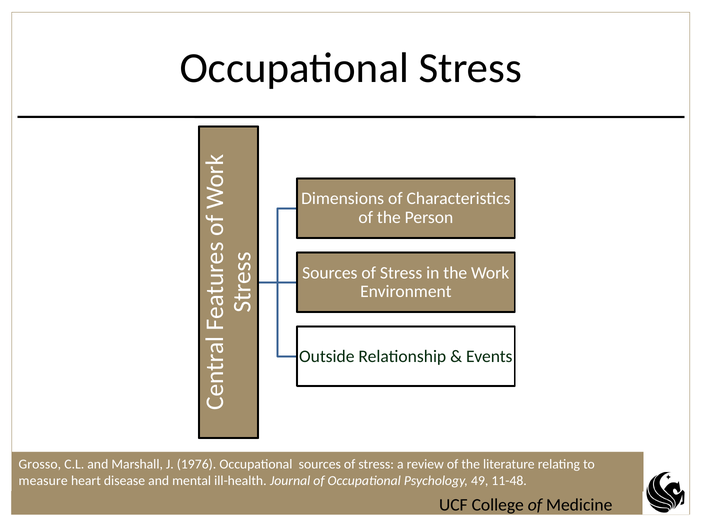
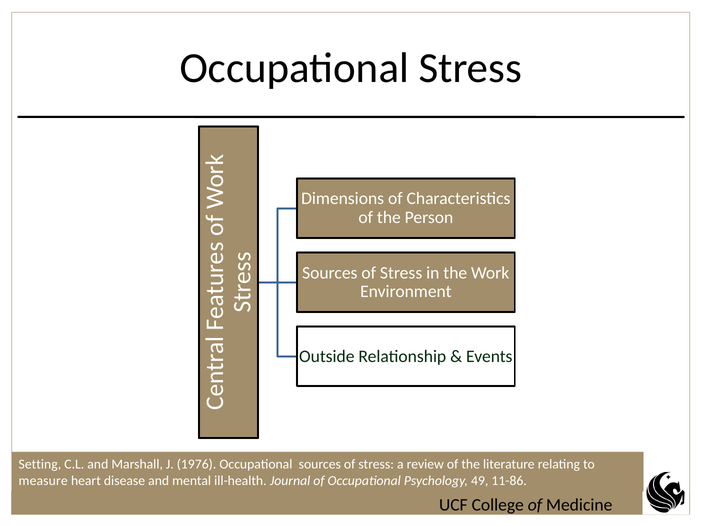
Grosso: Grosso -> Setting (40, 465)
11-48: 11-48 -> 11-86 (509, 481)
